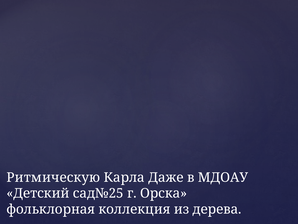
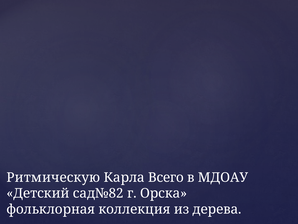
Даже: Даже -> Всего (166, 177)
сад№25: сад№25 -> сад№82 (98, 193)
